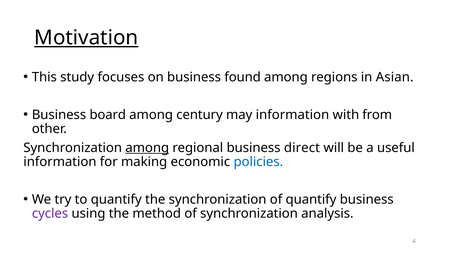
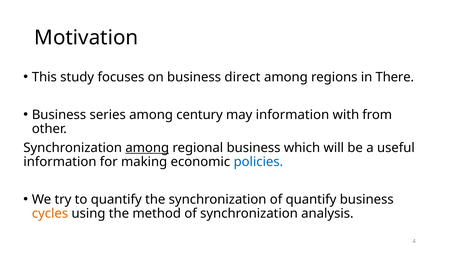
Motivation underline: present -> none (86, 38)
found: found -> direct (242, 77)
Asian: Asian -> There (395, 77)
board: board -> series (108, 115)
direct: direct -> which (302, 148)
cycles colour: purple -> orange (50, 214)
